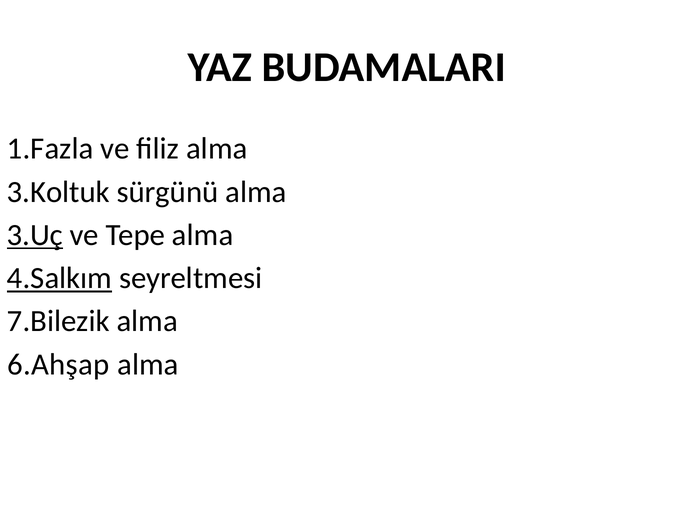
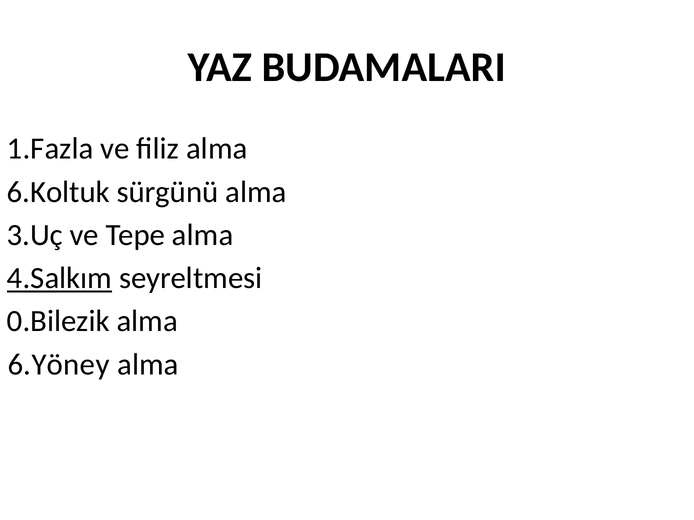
3.Koltuk: 3.Koltuk -> 6.Koltuk (58, 192)
3.Uç underline: present -> none (35, 235)
7.Bilezik: 7.Bilezik -> 0.Bilezik (58, 322)
6.Ahşap: 6.Ahşap -> 6.Yöney (59, 365)
